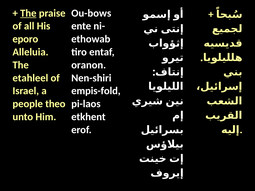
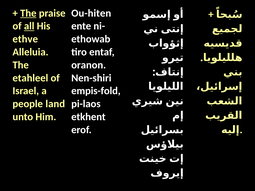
Ou-bows: Ou-bows -> Ou-hiten (91, 13)
all underline: none -> present (29, 26)
eporo: eporo -> ethve (25, 39)
theo: theo -> land (55, 104)
